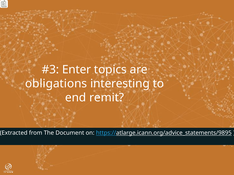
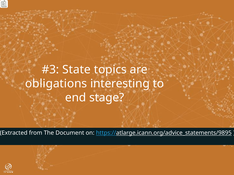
Enter: Enter -> State (76, 70)
remit: remit -> stage (107, 98)
